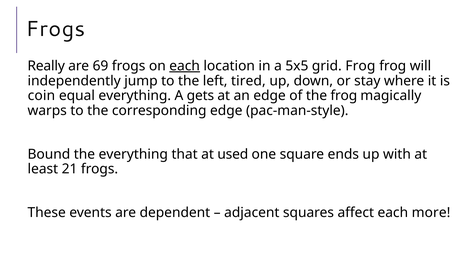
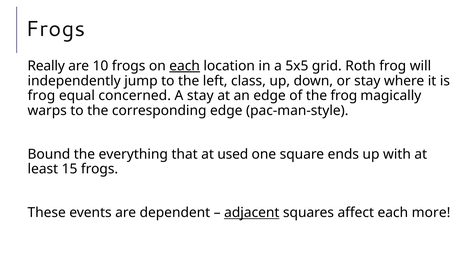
69: 69 -> 10 (100, 66)
grid Frog: Frog -> Roth (360, 66)
tired: tired -> class (248, 81)
coin: coin -> frog (41, 96)
equal everything: everything -> concerned (135, 96)
A gets: gets -> stay (200, 96)
21: 21 -> 15 (70, 169)
adjacent underline: none -> present (252, 212)
